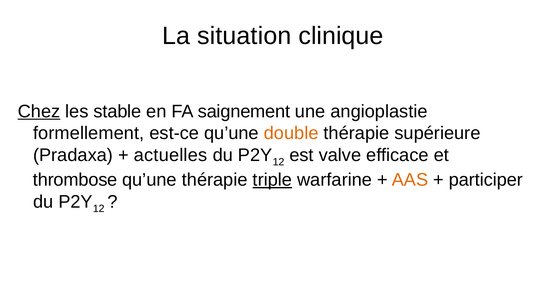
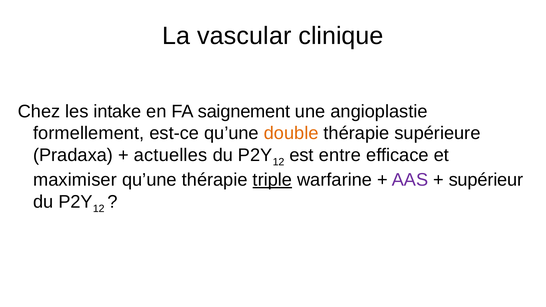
situation: situation -> vascular (244, 36)
Chez underline: present -> none (39, 111)
stable: stable -> intake (117, 111)
valve: valve -> entre (340, 155)
thrombose: thrombose -> maximiser (75, 180)
AAS colour: orange -> purple (410, 180)
participer: participer -> supérieur (486, 180)
